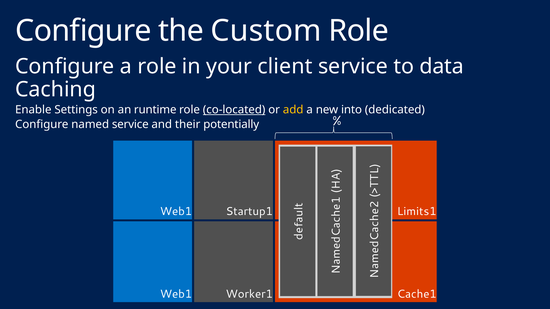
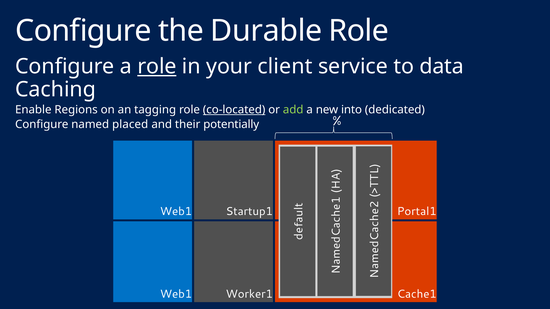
Custom: Custom -> Durable (266, 31)
role underline: none -> present (157, 67)
Settings: Settings -> Regions (76, 110)
runtime: runtime -> tagging (155, 110)
add colour: yellow -> light green (293, 110)
named service: service -> placed (130, 124)
Limits1: Limits1 -> Portal1 (417, 211)
